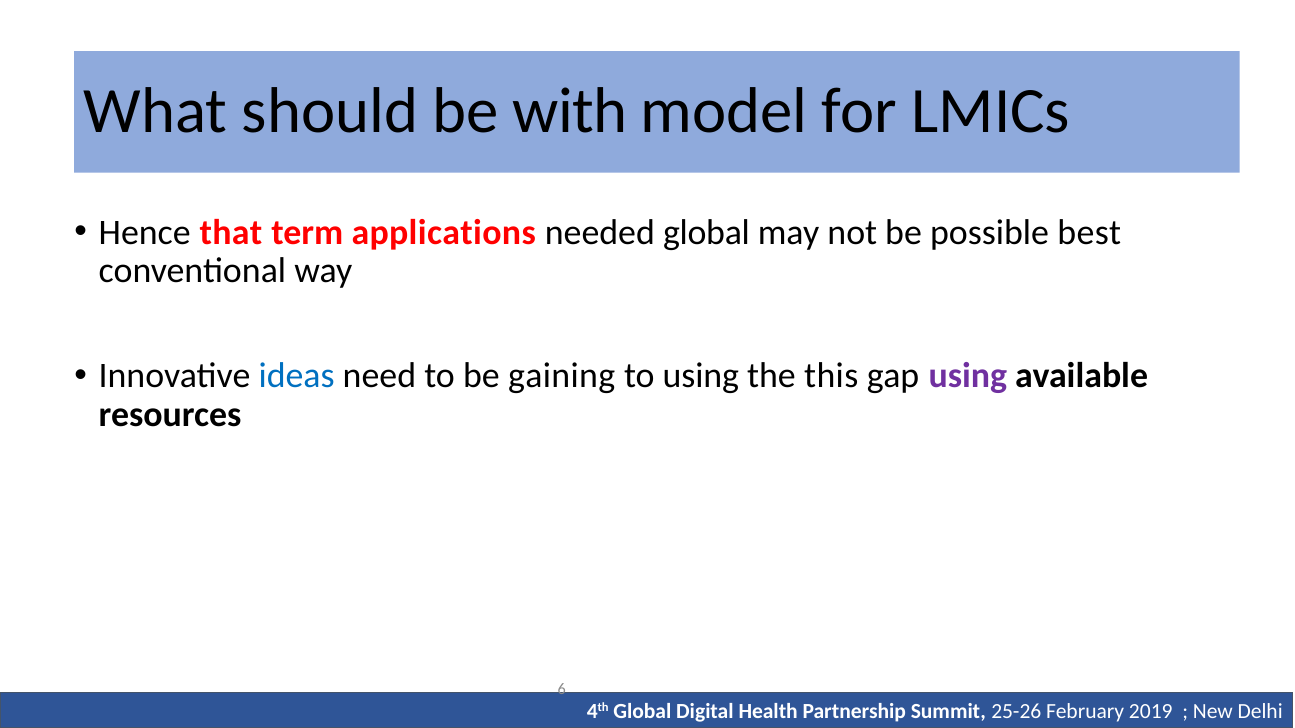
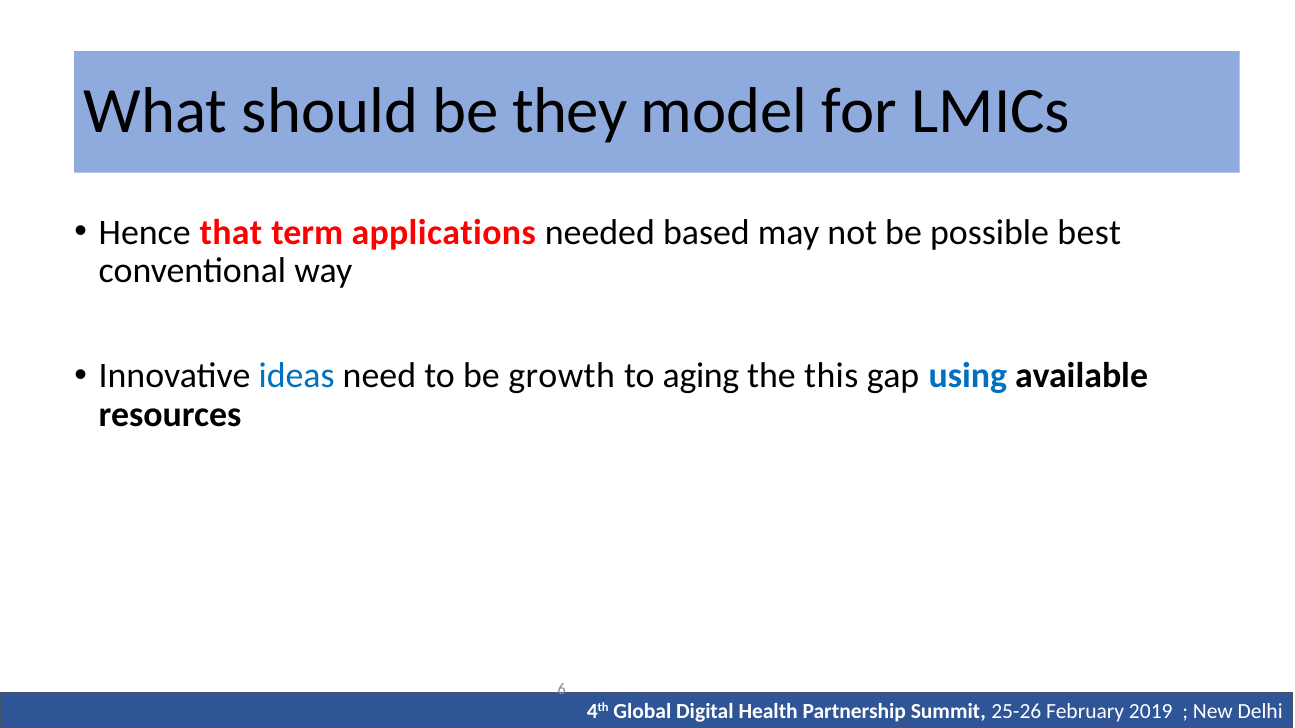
with: with -> they (570, 112)
needed global: global -> based (706, 232)
gaining: gaining -> growth (562, 376)
to using: using -> aging (701, 376)
using colour: purple -> blue (968, 376)
